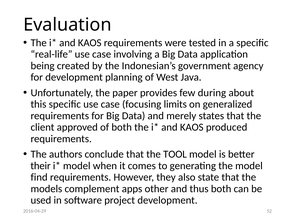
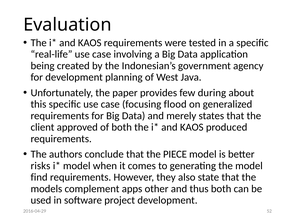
limits: limits -> flood (175, 104)
TOOL: TOOL -> PIECE (175, 154)
their: their -> risks (40, 166)
